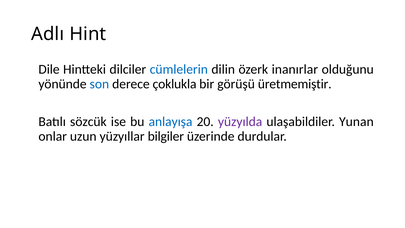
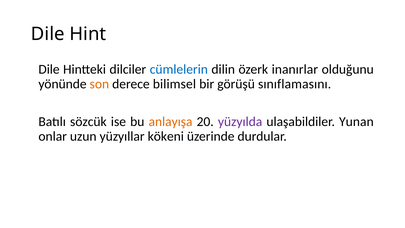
Adlı: Adlı -> Dile (48, 34)
son colour: blue -> orange (99, 84)
çoklukla: çoklukla -> bilimsel (174, 84)
üretmemiştir: üretmemiştir -> sınıflamasını (295, 84)
anlayışa colour: blue -> orange (171, 122)
bilgiler: bilgiler -> kökeni (166, 136)
